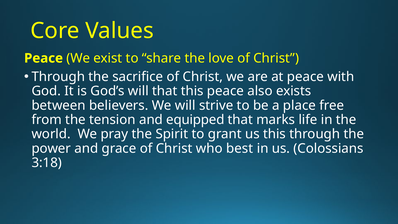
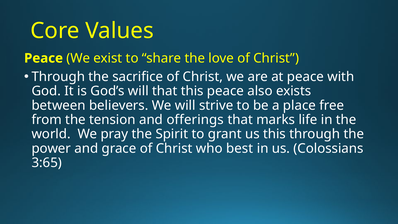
equipped: equipped -> offerings (195, 120)
3:18: 3:18 -> 3:65 (47, 163)
